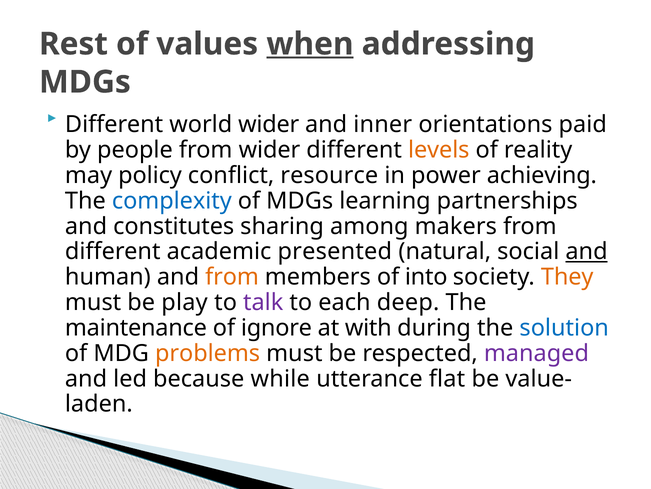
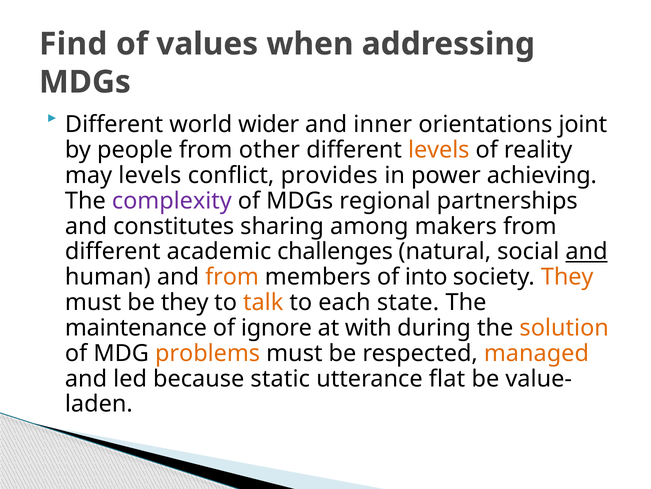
Rest: Rest -> Find (73, 44)
when underline: present -> none (310, 44)
paid: paid -> joint (583, 124)
from wider: wider -> other (269, 150)
may policy: policy -> levels (150, 175)
resource: resource -> provides (329, 175)
complexity colour: blue -> purple (172, 201)
learning: learning -> regional (385, 201)
presented: presented -> challenges (335, 251)
be play: play -> they (185, 302)
talk colour: purple -> orange (263, 302)
deep: deep -> state (408, 302)
solution colour: blue -> orange (564, 327)
managed colour: purple -> orange (536, 353)
while: while -> static (280, 378)
